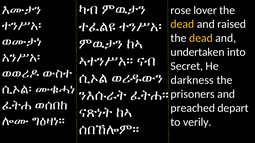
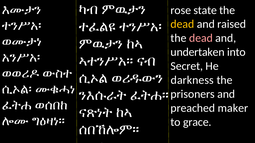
lover: lover -> state (205, 10)
dead colour: yellow -> pink (201, 38)
depart: depart -> maker (233, 108)
verily: verily -> grace (197, 122)
